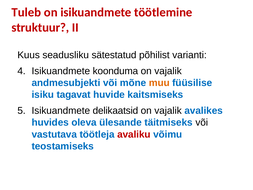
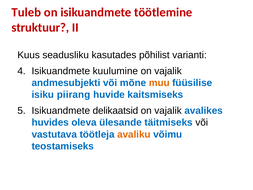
sätestatud: sätestatud -> kasutades (114, 55)
koonduma: koonduma -> kuulumine (115, 71)
tagavat: tagavat -> piirang (74, 95)
avaliku colour: red -> orange (134, 134)
